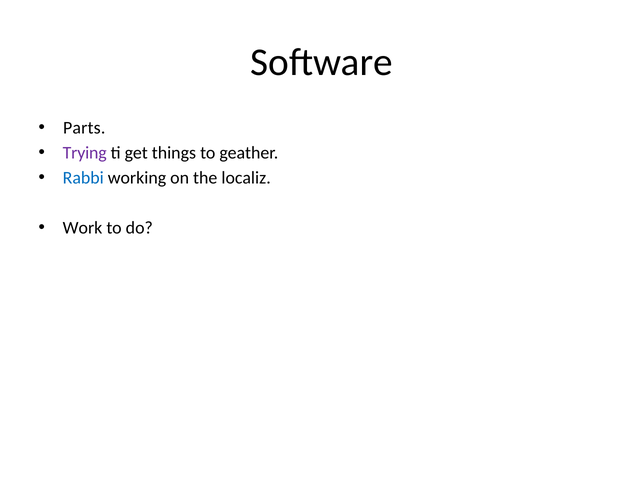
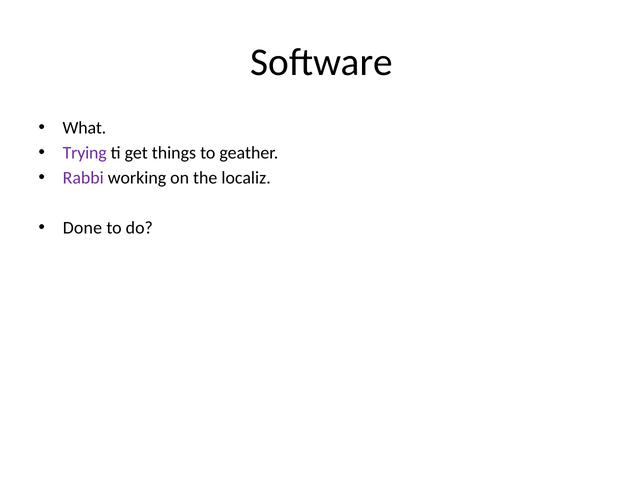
Parts: Parts -> What (84, 128)
Rabbi colour: blue -> purple (83, 178)
Work: Work -> Done (82, 228)
